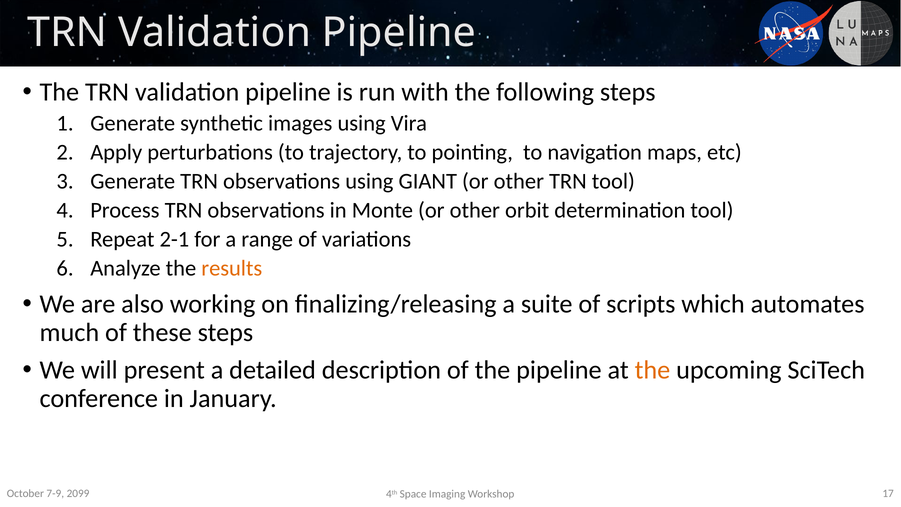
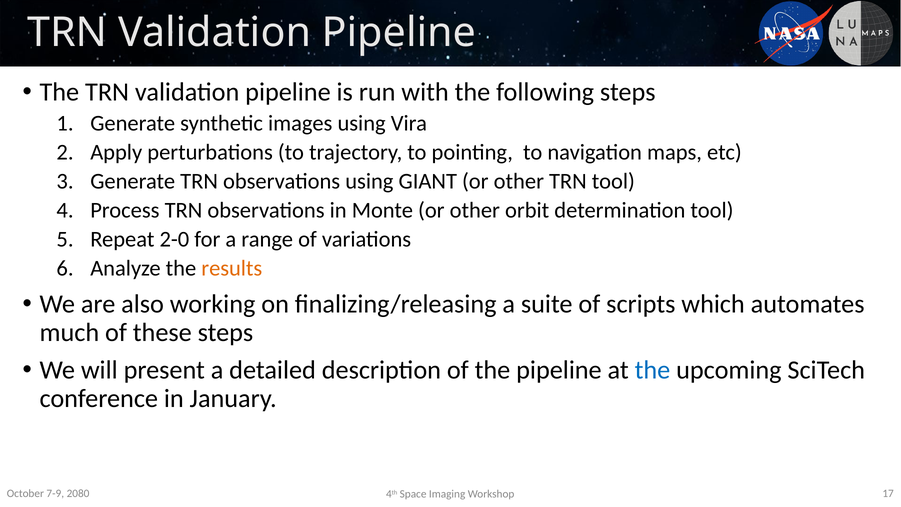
2-1: 2-1 -> 2-0 (174, 239)
the colour: orange -> blue (652, 370)
2099: 2099 -> 2080 (78, 493)
